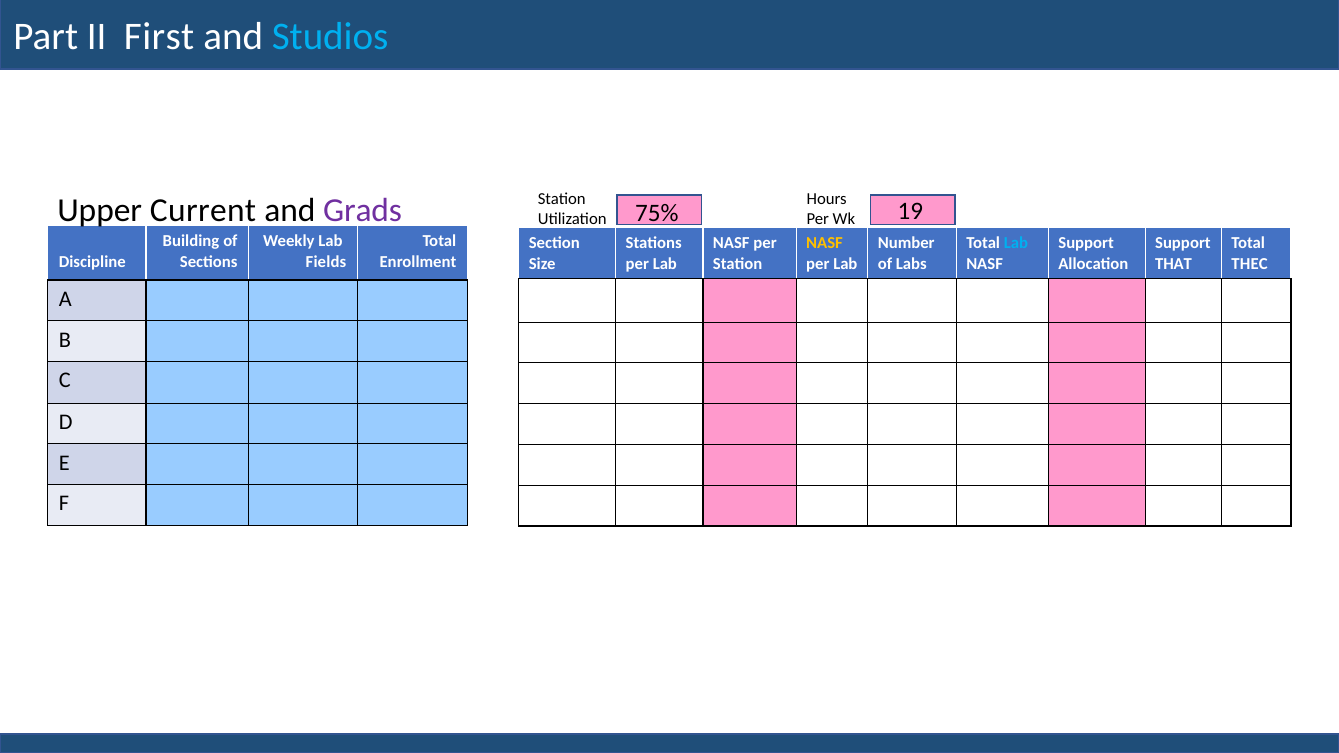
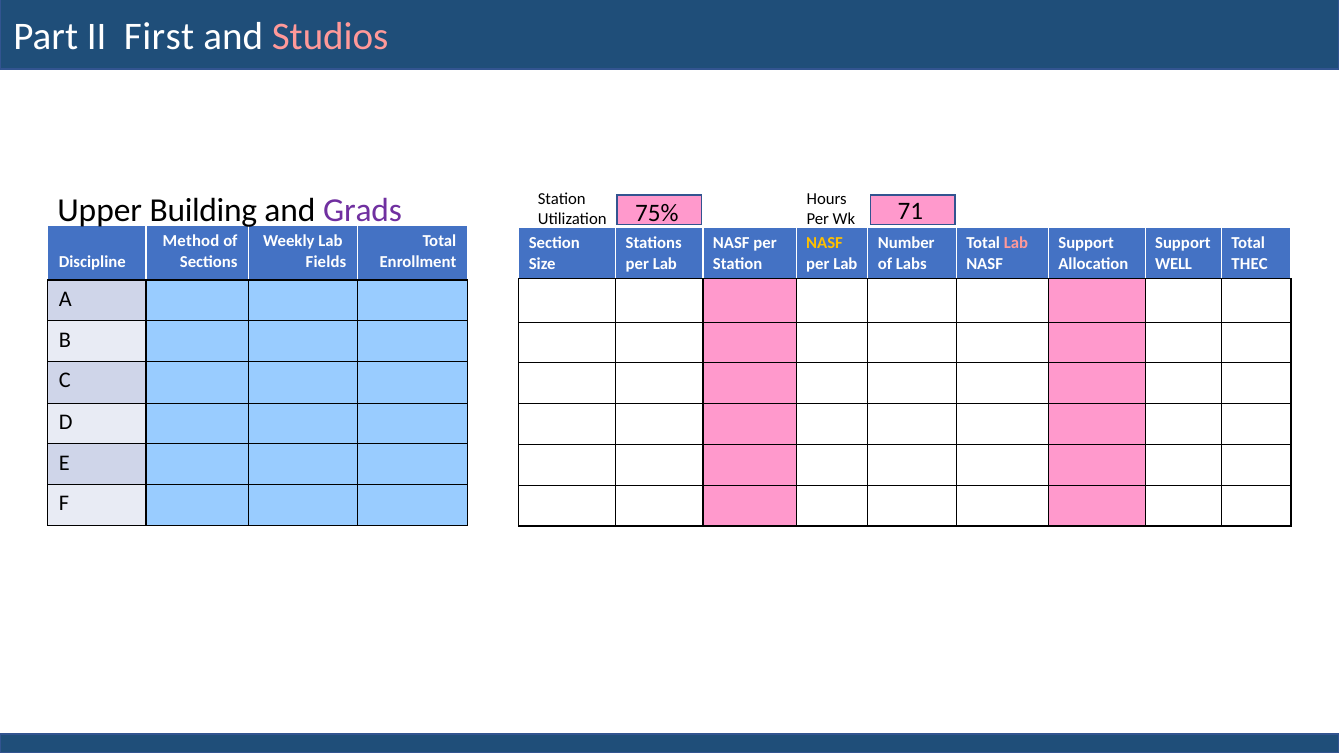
Studios colour: light blue -> pink (330, 36)
Current: Current -> Building (203, 210)
19: 19 -> 71 (910, 211)
Building: Building -> Method (191, 241)
Lab colour: light blue -> pink (1016, 243)
THAT: THAT -> WELL (1174, 264)
